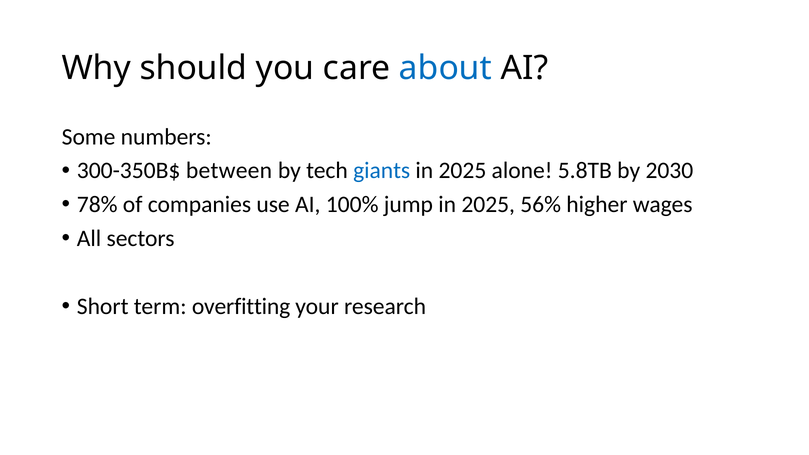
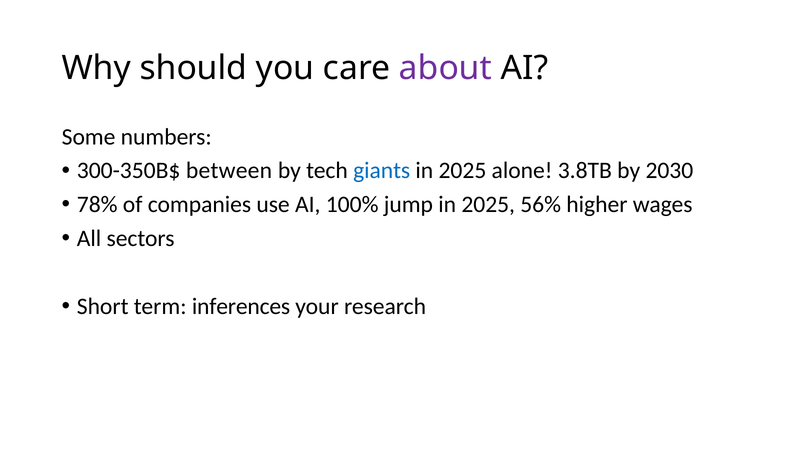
about colour: blue -> purple (445, 68)
5.8TB: 5.8TB -> 3.8TB (585, 171)
overfitting: overfitting -> inferences (241, 306)
